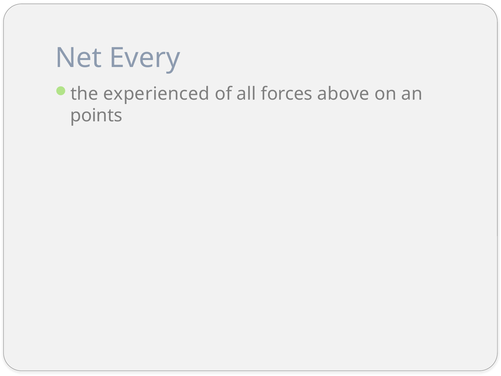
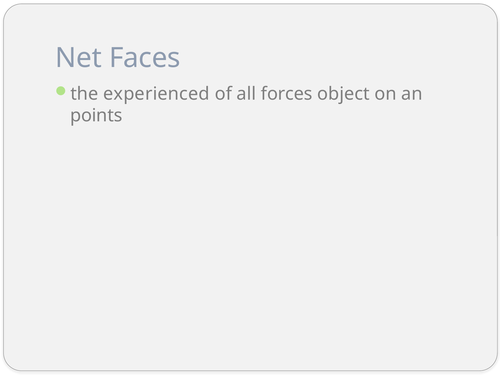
Every: Every -> Faces (145, 58)
above: above -> object (343, 94)
